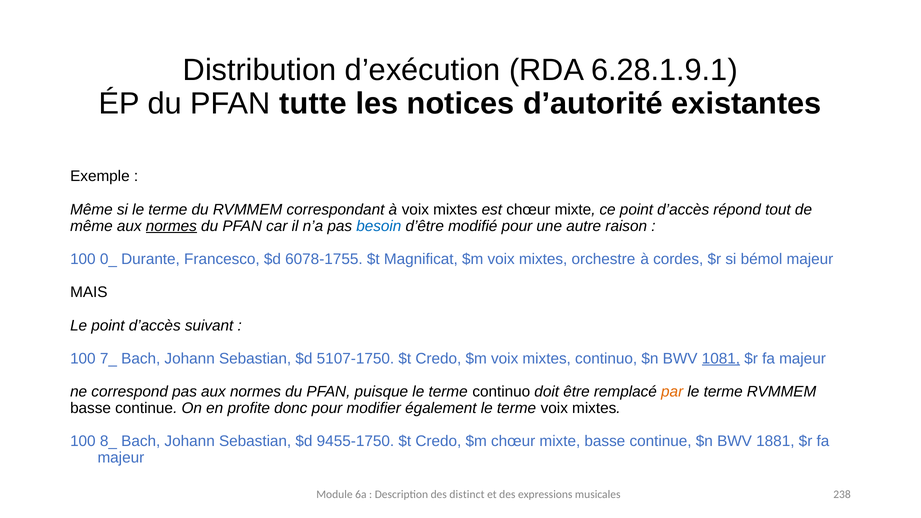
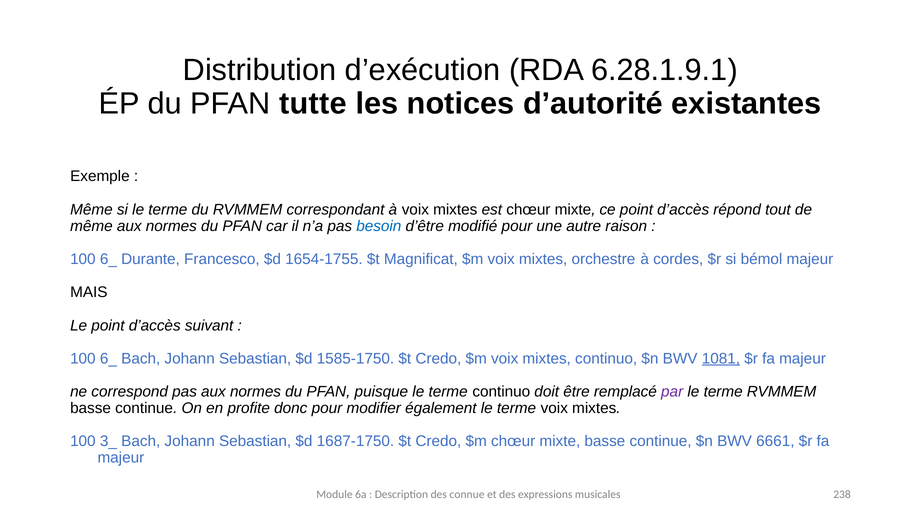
normes underline: present -> none (171, 226)
0_: 0_ -> 6_ (108, 259)
6078-1755: 6078-1755 -> 1654-1755 (324, 259)
7_: 7_ -> 6_ (108, 359)
5107-1750: 5107-1750 -> 1585-1750 (355, 359)
par colour: orange -> purple (672, 392)
8_: 8_ -> 3_ (108, 441)
9455-1750: 9455-1750 -> 1687-1750 (355, 441)
1881: 1881 -> 6661 (775, 441)
distinct: distinct -> connue (467, 495)
